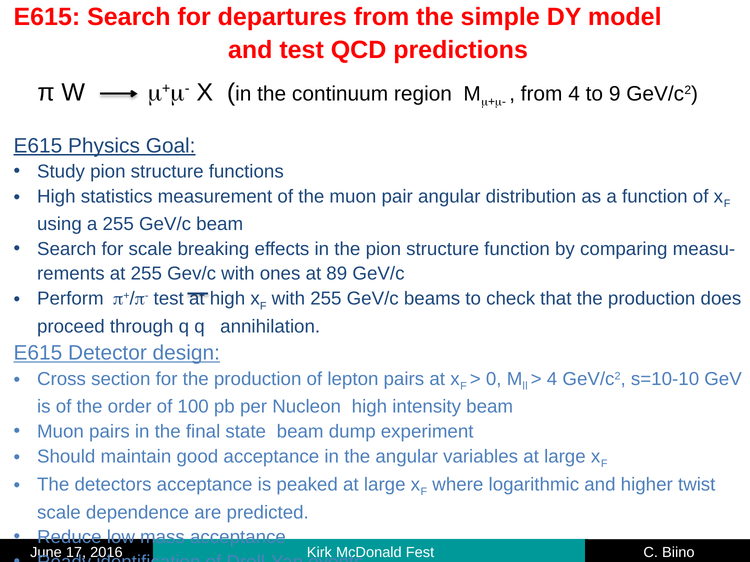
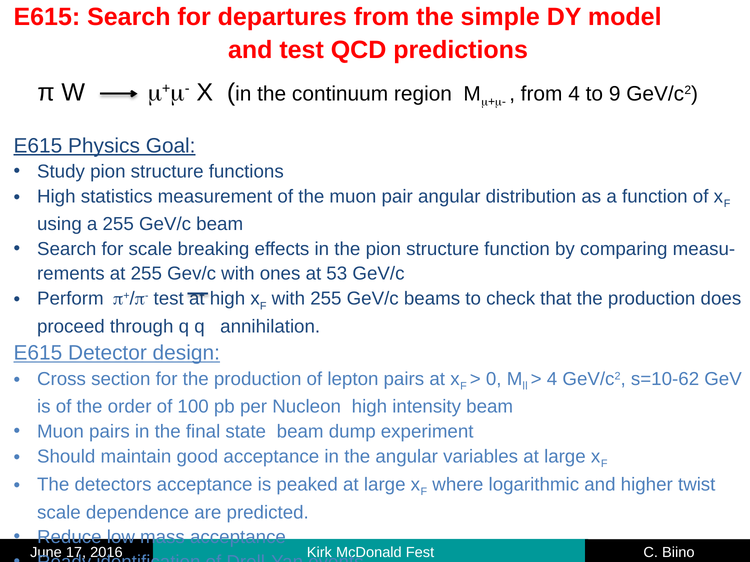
89: 89 -> 53 (337, 274)
s=10-10: s=10-10 -> s=10-62 (665, 379)
